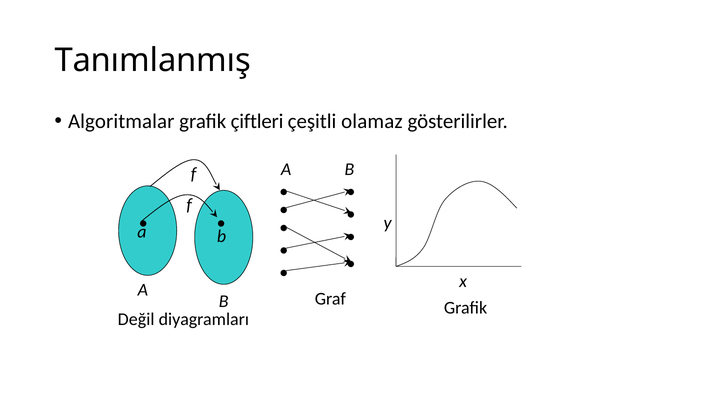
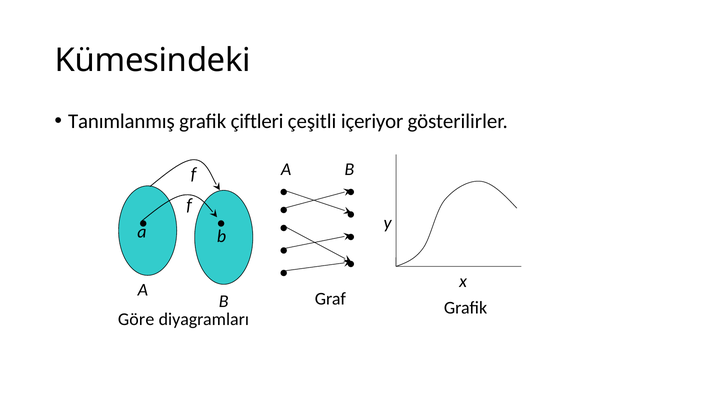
Tanımlanmış: Tanımlanmış -> Kümesindeki (153, 60)
Algoritmalar: Algoritmalar -> Tanımlanmış (121, 121)
olamaz: olamaz -> içeriyor (372, 121)
Değil: Değil -> Göre (136, 319)
